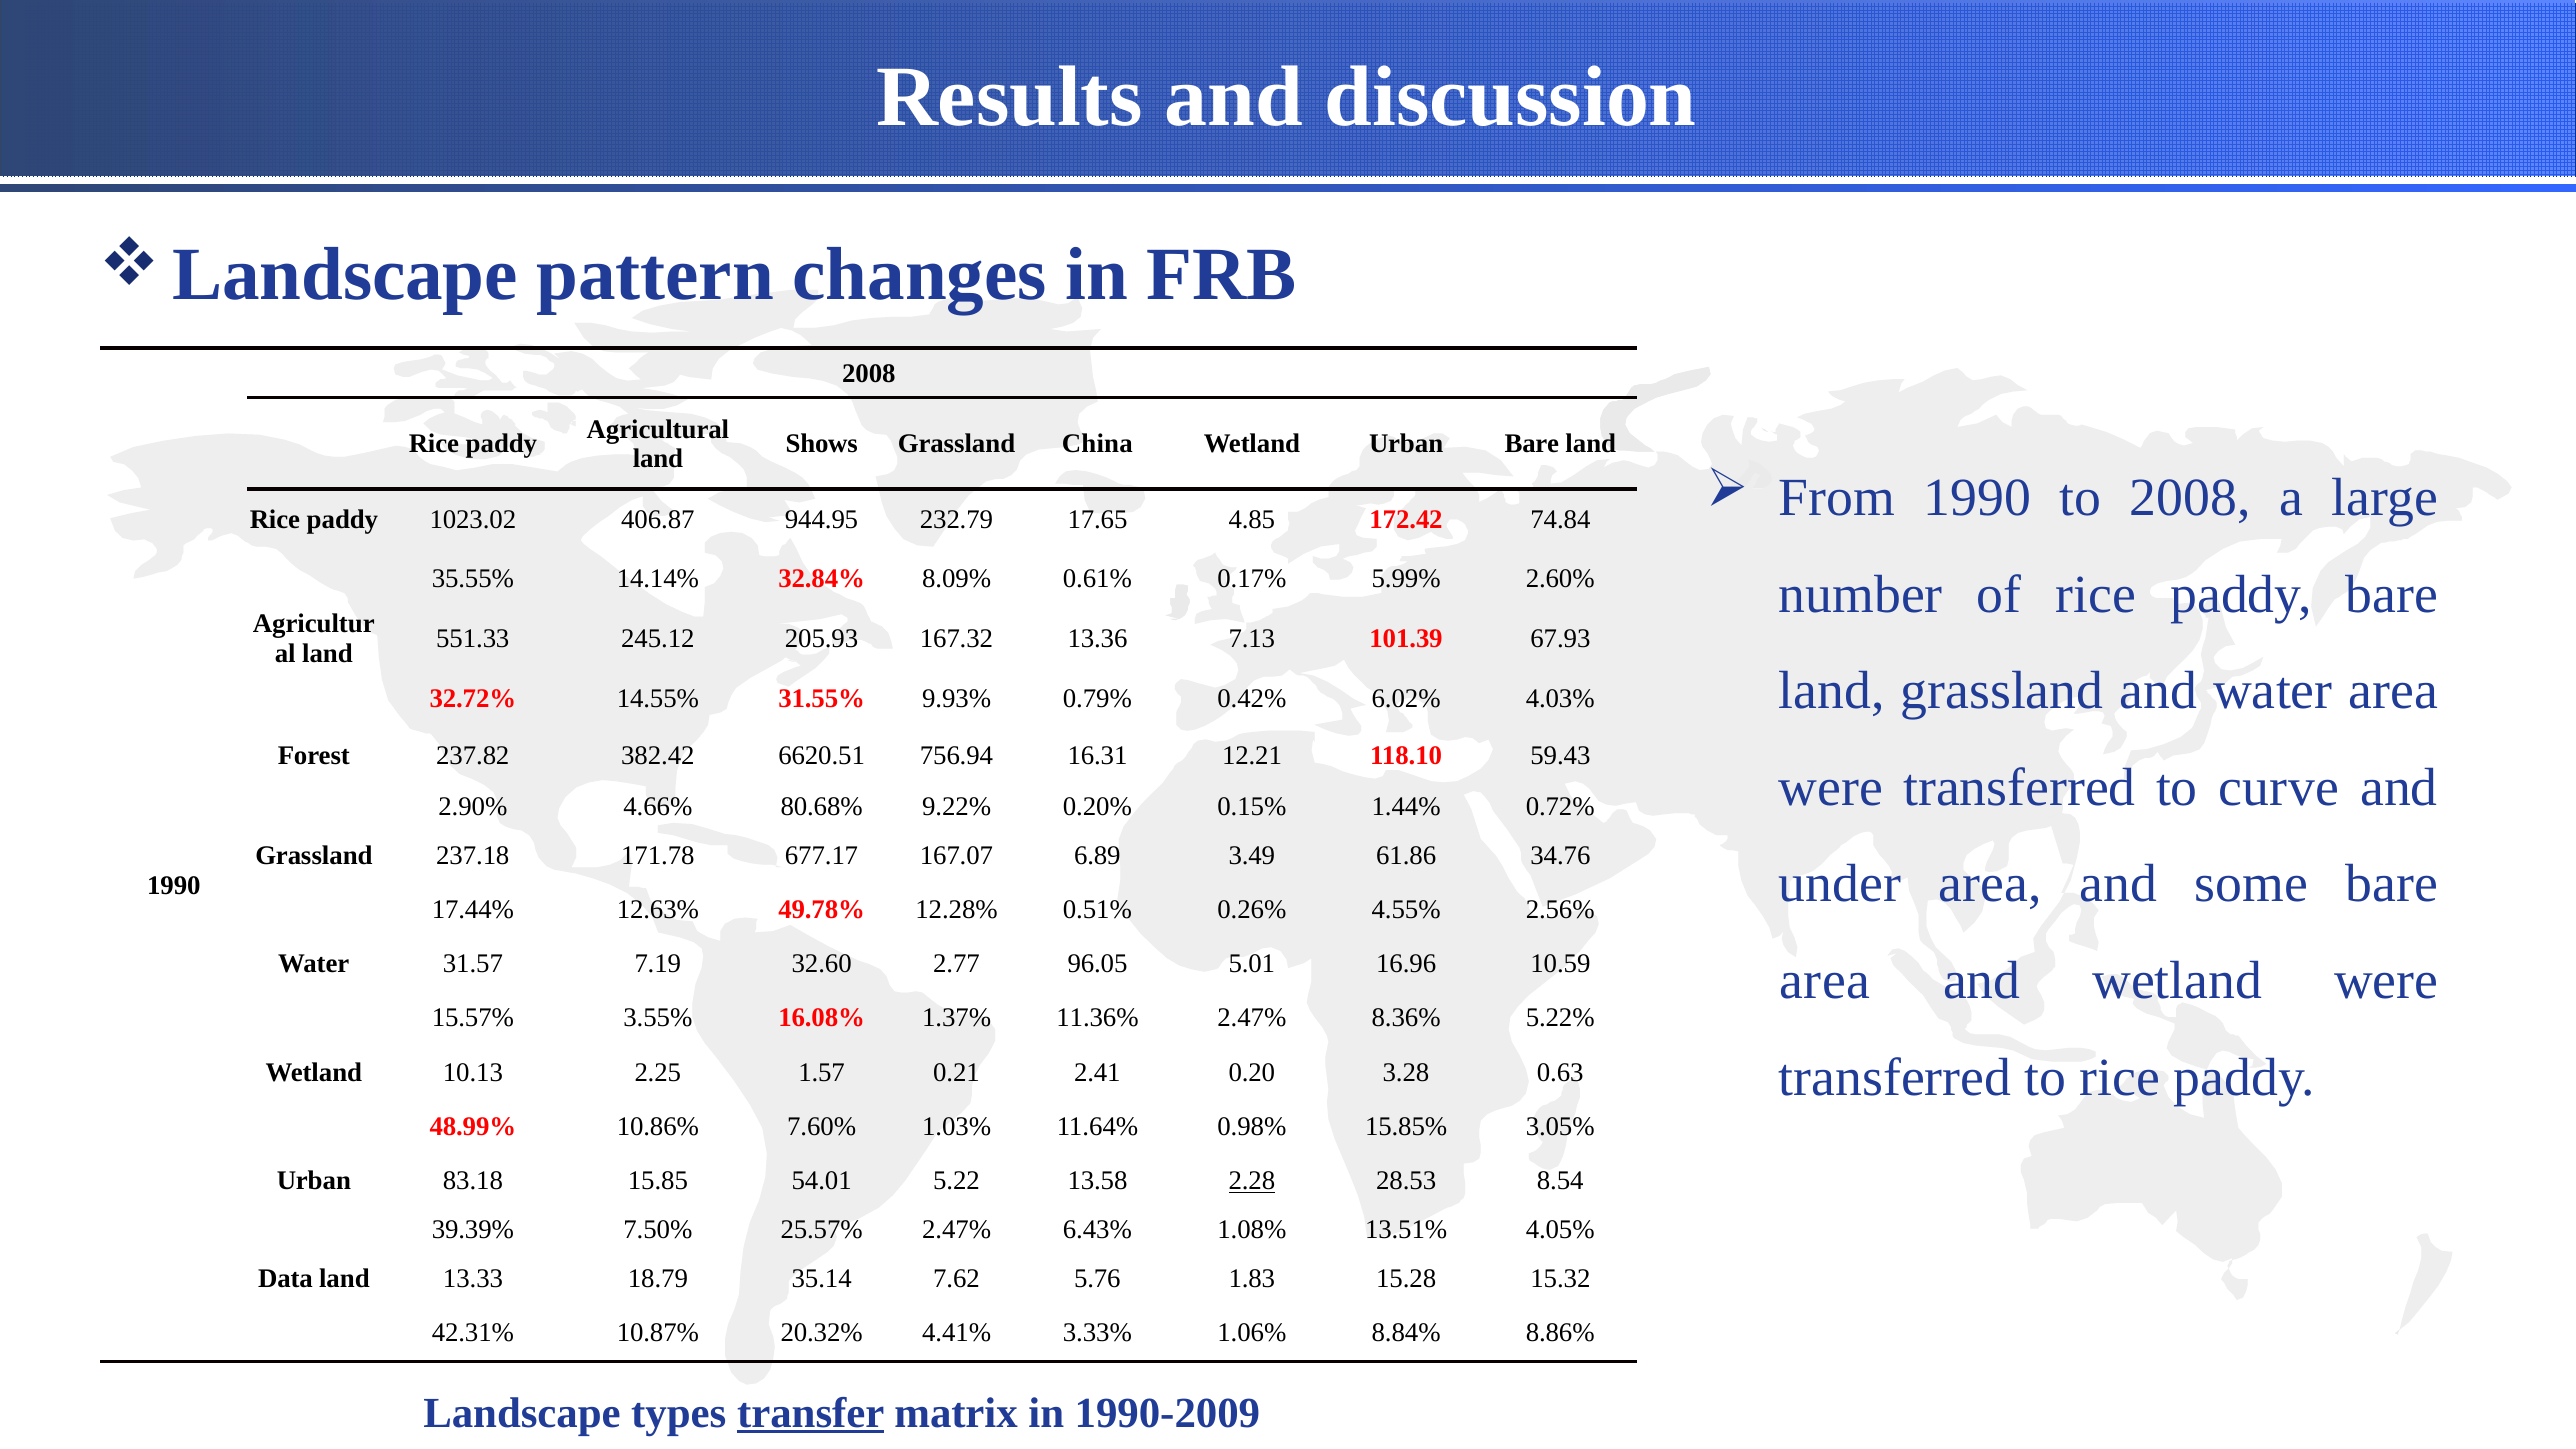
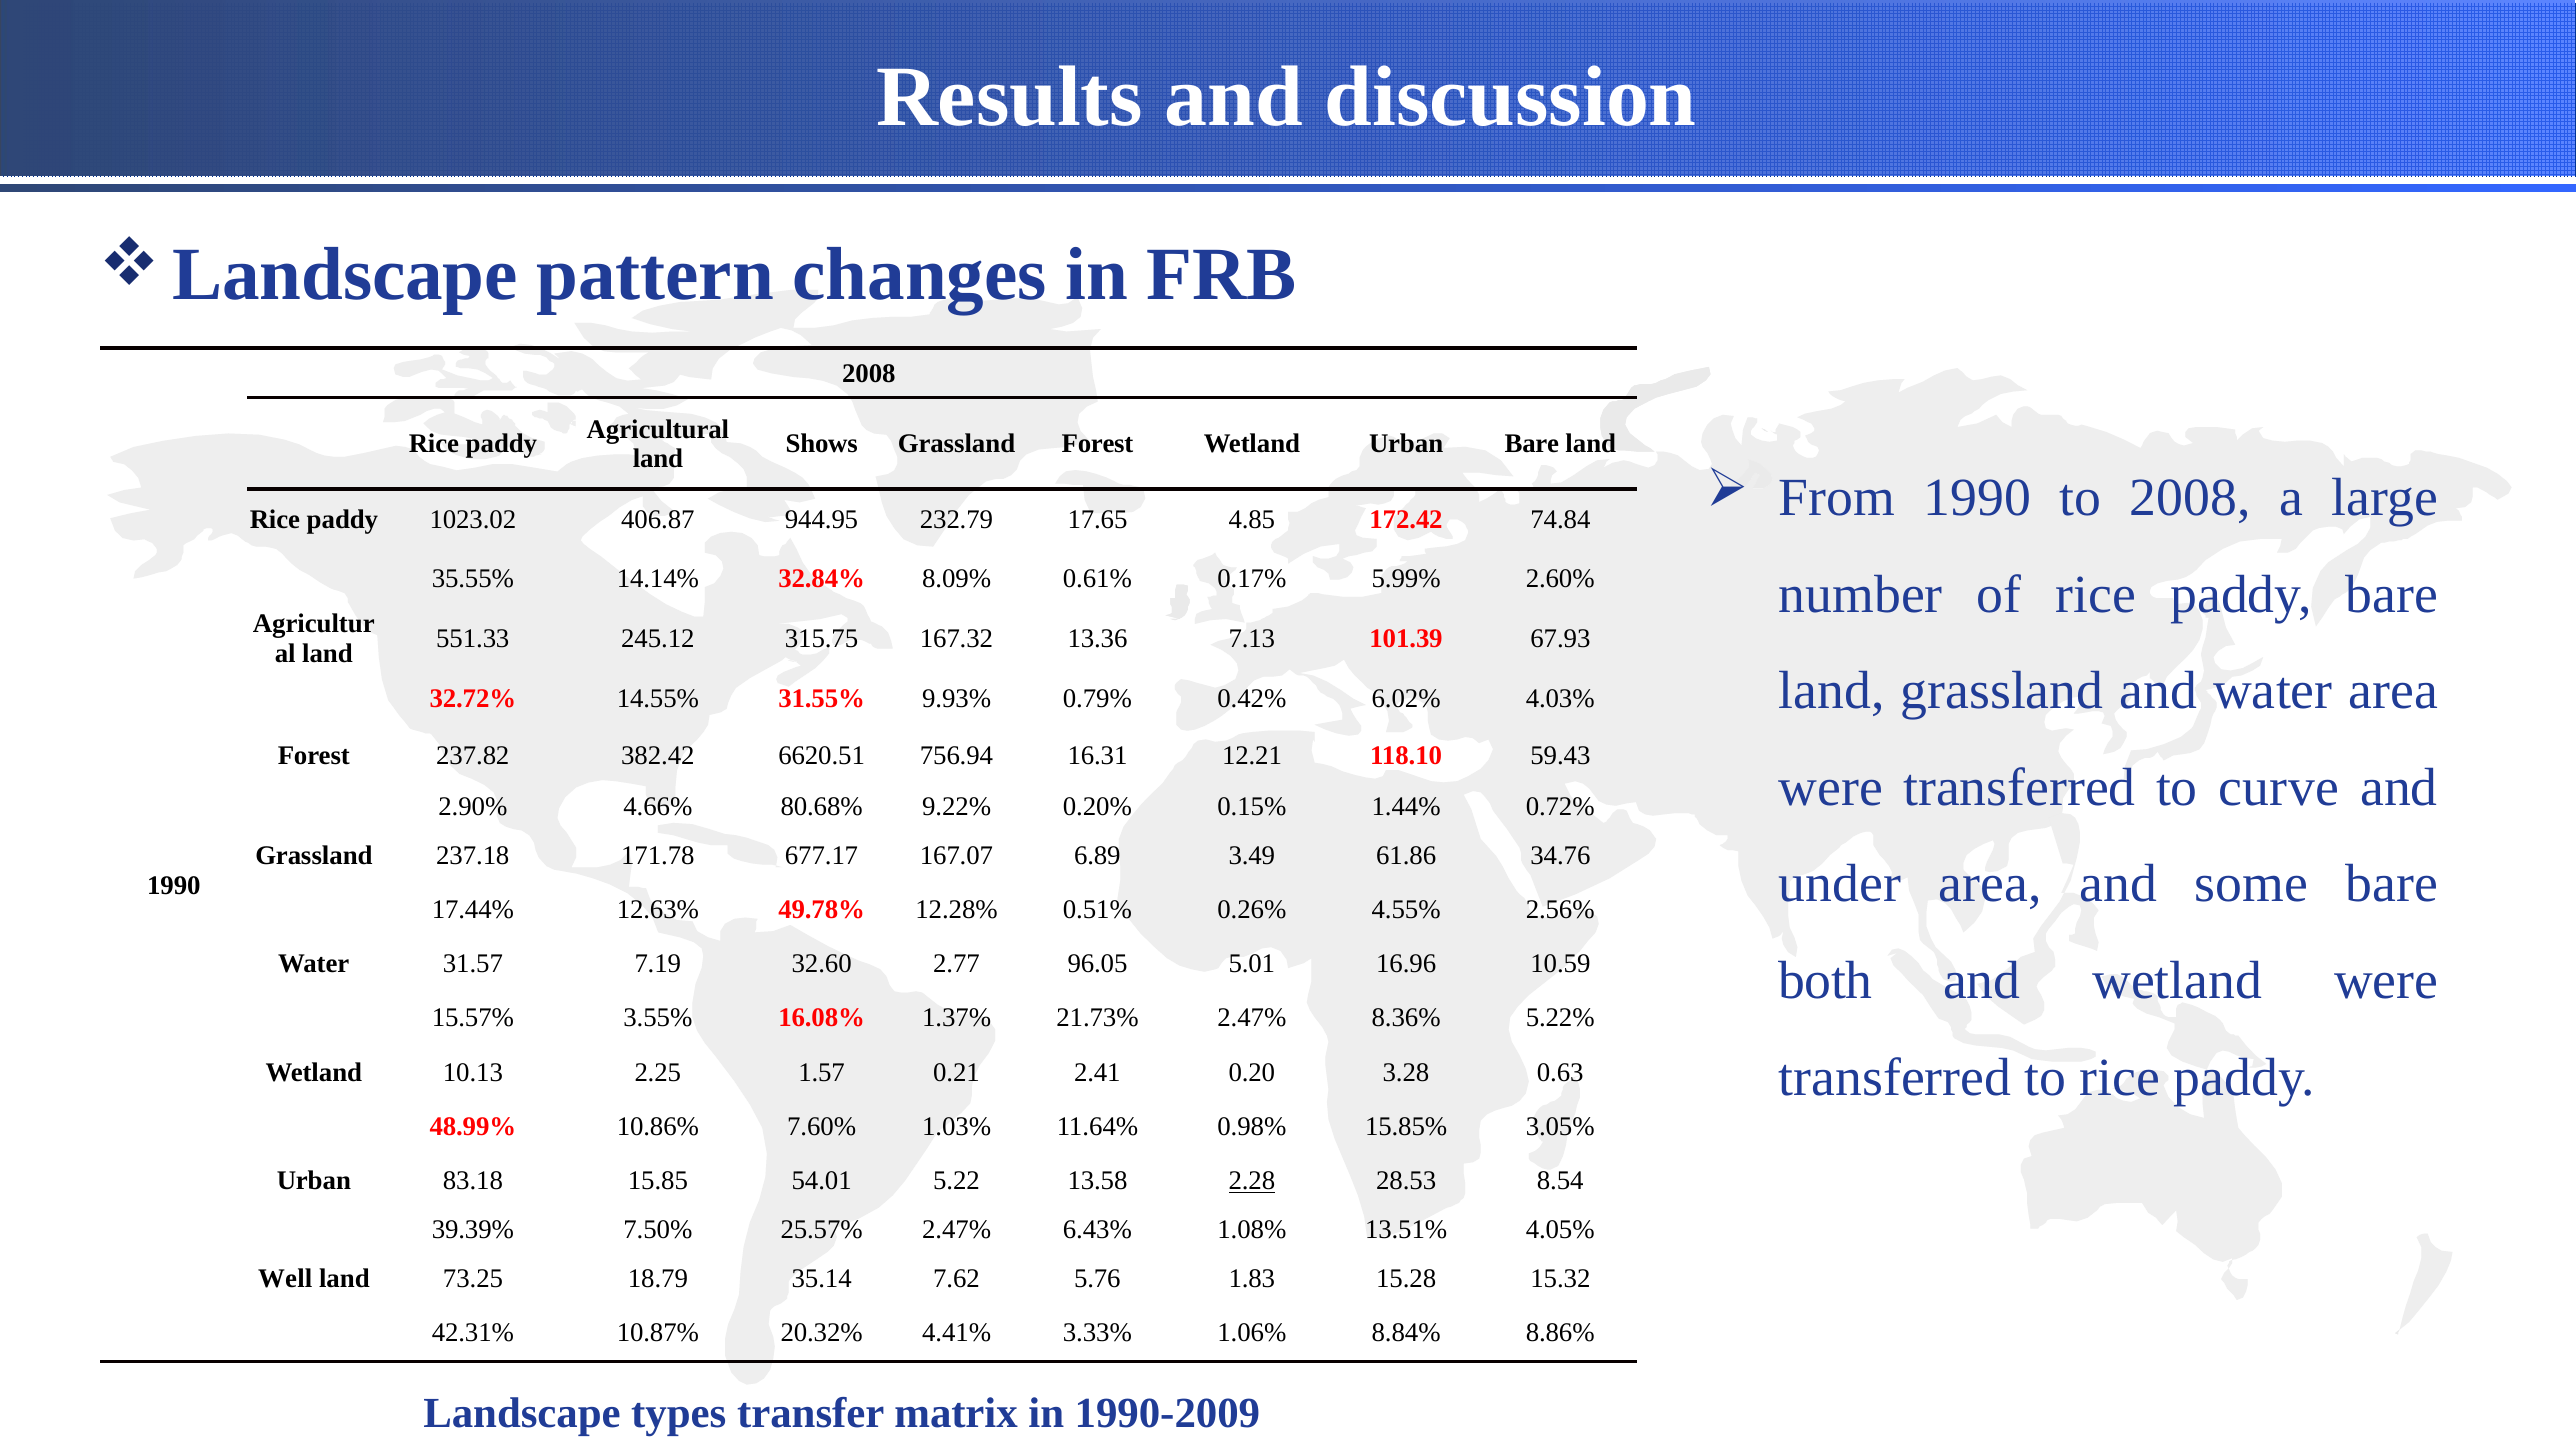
Grassland China: China -> Forest (1098, 444)
205.93: 205.93 -> 315.75 (822, 639)
area: area -> both (1825, 981)
11.36%: 11.36% -> 21.73% (1098, 1018)
Data: Data -> Well (285, 1279)
13.33: 13.33 -> 73.25 (473, 1279)
transfer underline: present -> none (811, 1413)
